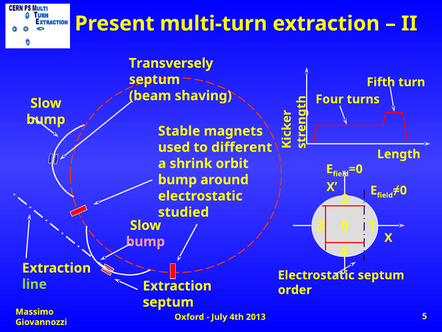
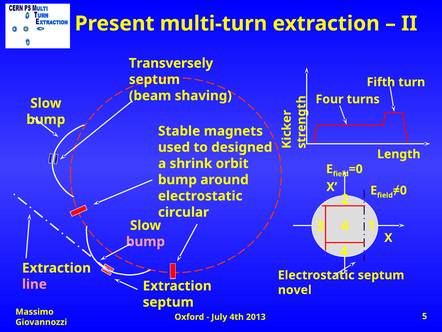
different: different -> designed (242, 147)
studied: studied -> circular (184, 212)
3 0: 0 -> 4 (345, 226)
line colour: light green -> pink (34, 284)
order: order -> novel (295, 290)
